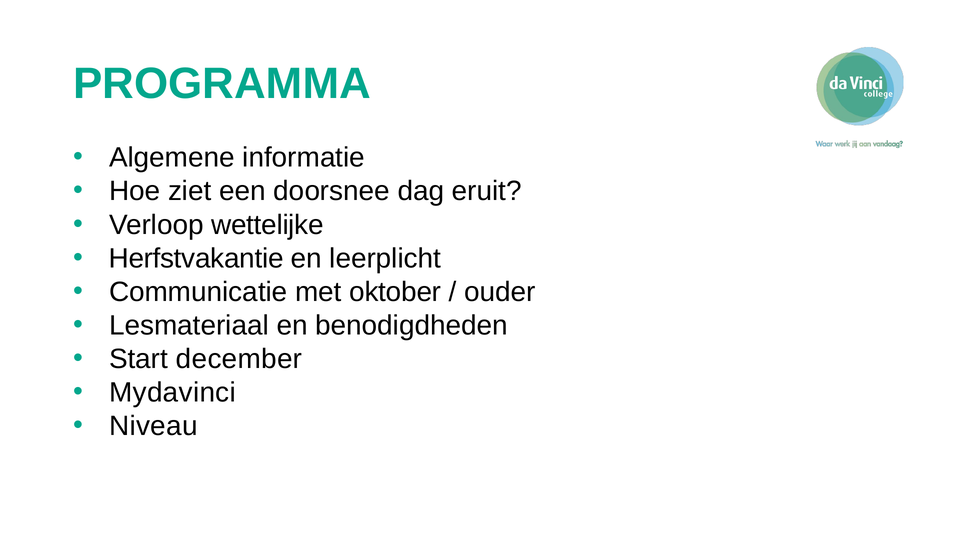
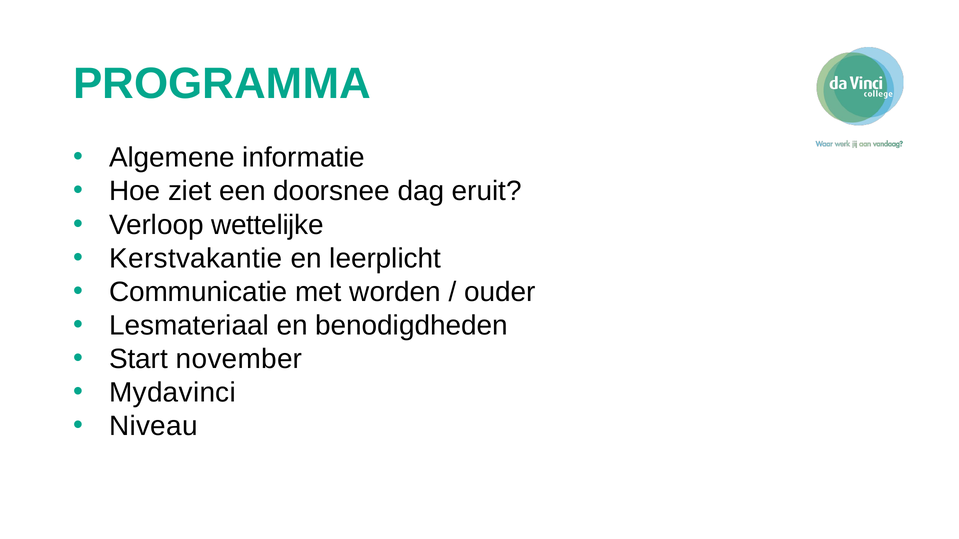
Herfstvakantie: Herfstvakantie -> Kerstvakantie (196, 259)
oktober: oktober -> worden (395, 292)
december: december -> november (239, 359)
